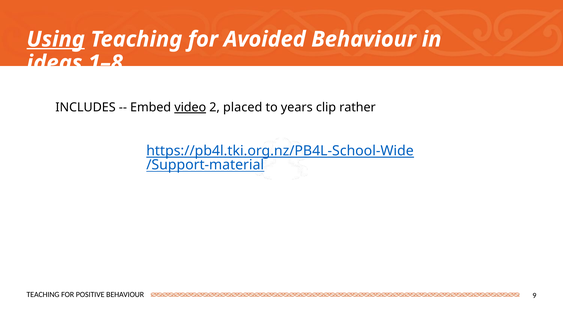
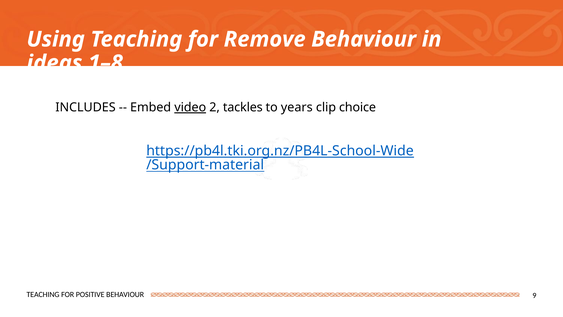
Using underline: present -> none (56, 39)
Avoided: Avoided -> Remove (265, 39)
placed: placed -> tackles (243, 107)
rather: rather -> choice (358, 107)
